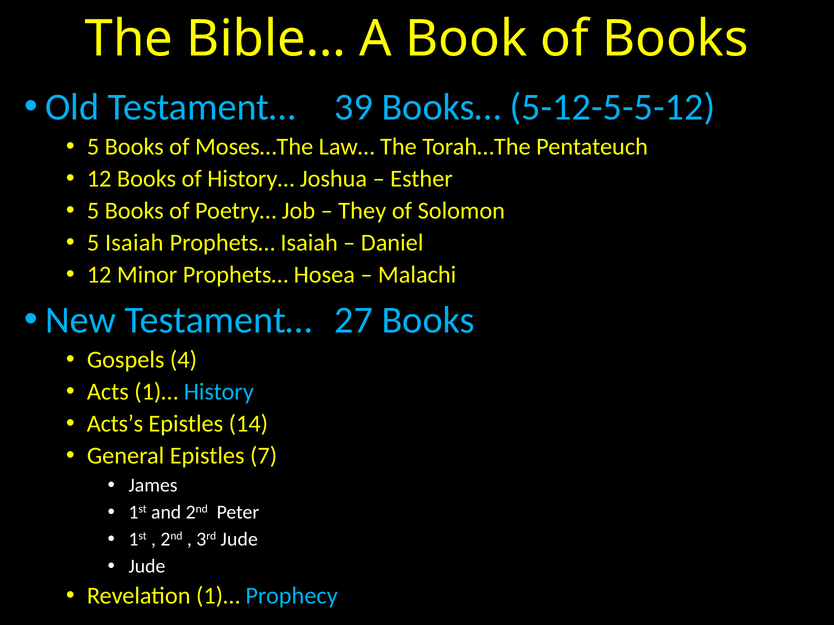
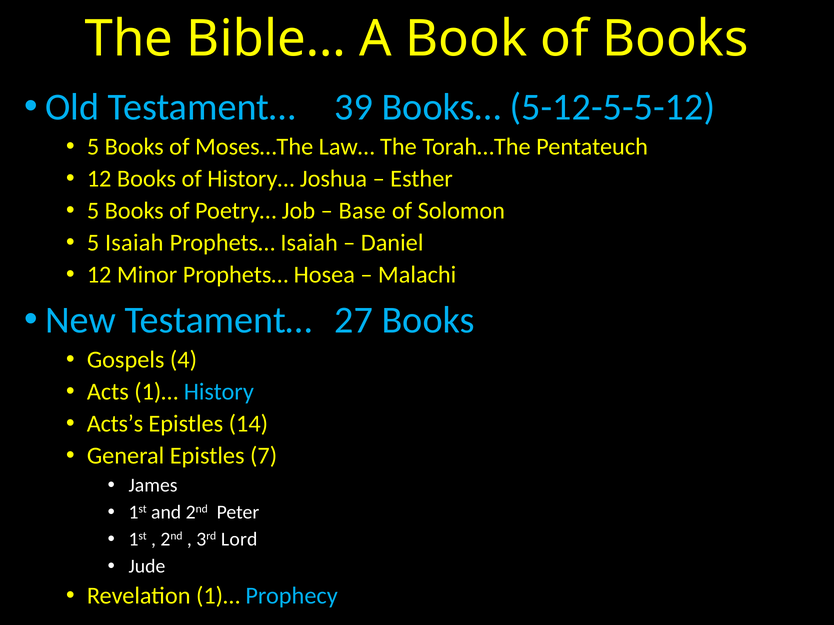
They: They -> Base (362, 211)
3rd Jude: Jude -> Lord (239, 540)
